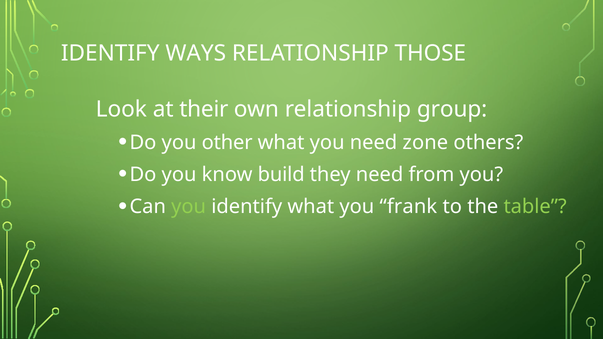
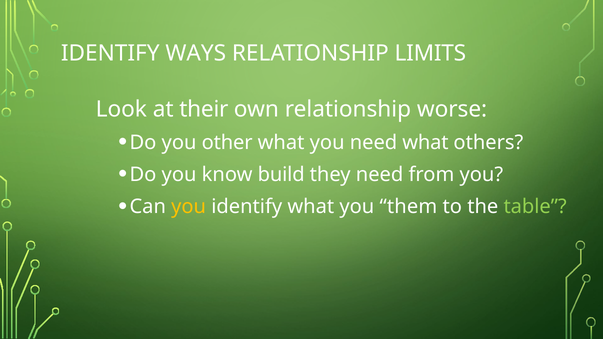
THOSE: THOSE -> LIMITS (430, 53)
group: group -> worse (452, 109)
need zone: zone -> what (425, 143)
you colour: light green -> yellow (189, 207)
frank: frank -> them (408, 207)
